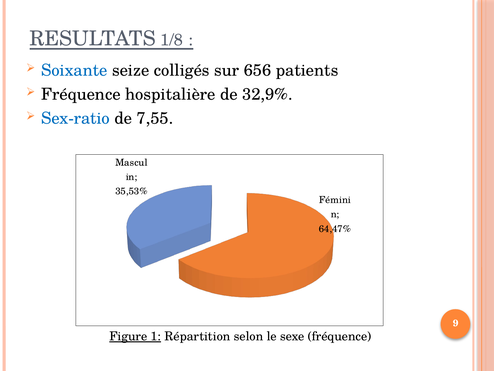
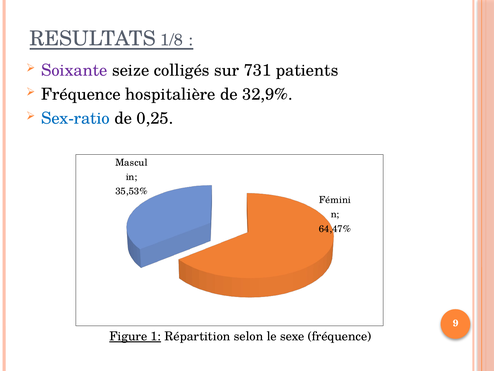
Soixante colour: blue -> purple (74, 70)
656: 656 -> 731 (257, 70)
7,55: 7,55 -> 0,25 (155, 118)
